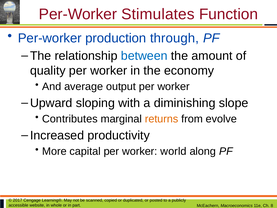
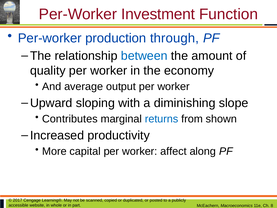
Stimulates: Stimulates -> Investment (158, 14)
returns colour: orange -> blue (162, 119)
evolve: evolve -> shown (221, 119)
world: world -> affect (173, 151)
